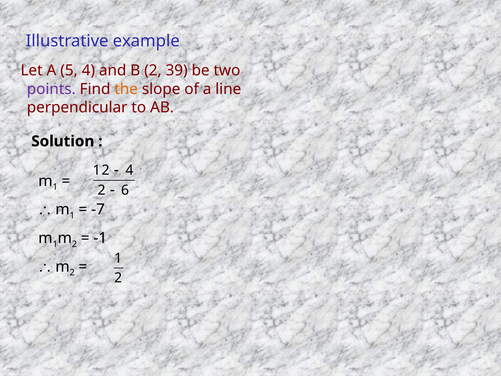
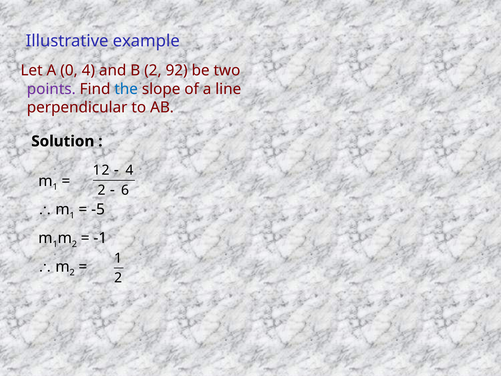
5: 5 -> 0 (69, 71)
39: 39 -> 92 (177, 71)
the colour: orange -> blue (126, 89)
-7: -7 -> -5 (98, 209)
